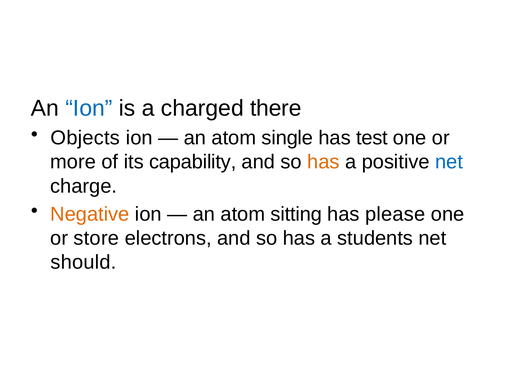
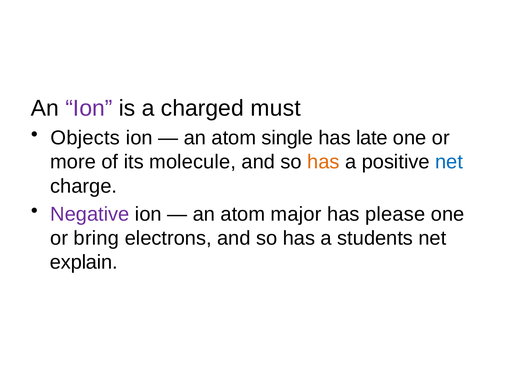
Ion colour: blue -> purple (89, 108)
there: there -> must (276, 108)
test: test -> late (372, 138)
capability: capability -> molecule (193, 162)
Negative colour: orange -> purple (90, 214)
sitting: sitting -> major (296, 214)
store: store -> bring (96, 238)
should: should -> explain (84, 262)
